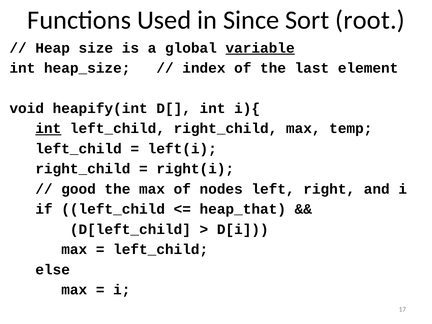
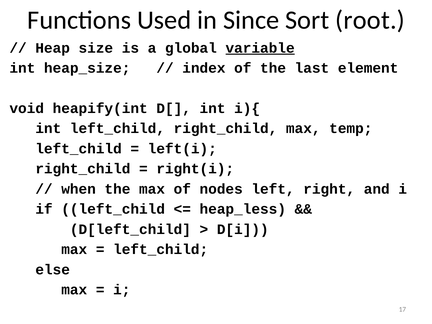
int underline: present -> none (48, 129)
good: good -> when (79, 189)
heap_that: heap_that -> heap_less (243, 209)
